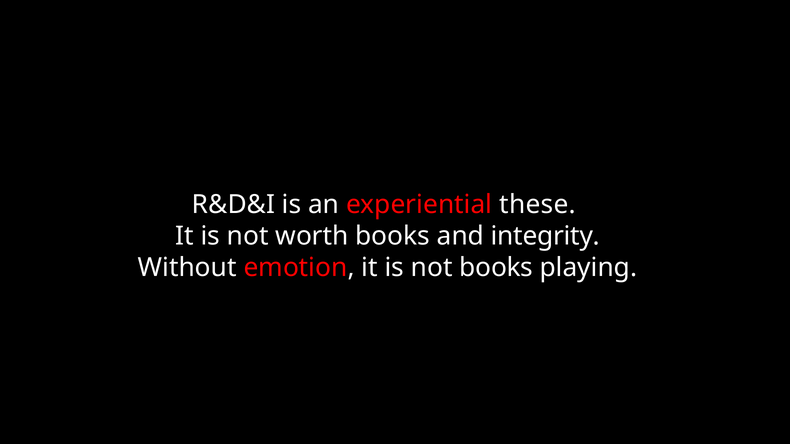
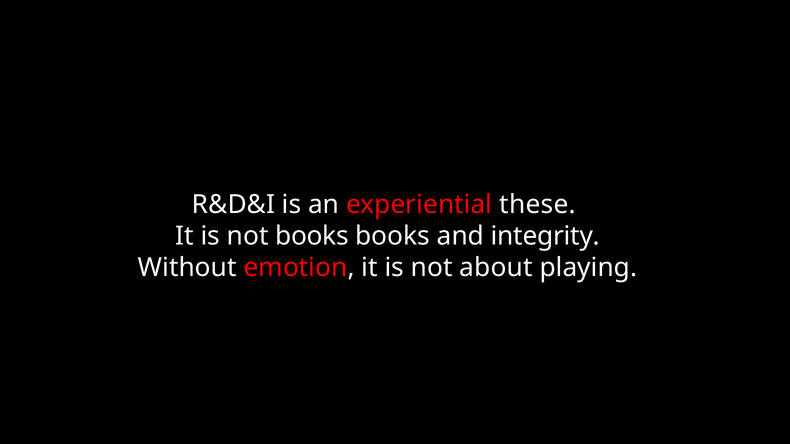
not worth: worth -> books (312, 236)
not books: books -> about (496, 268)
